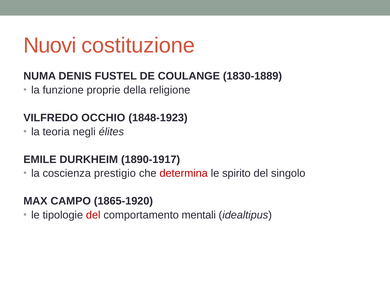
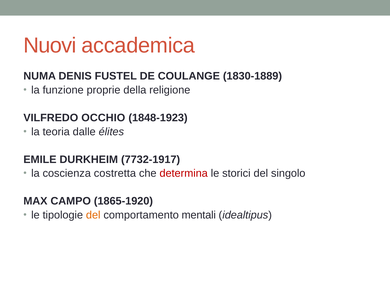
costituzione: costituzione -> accademica (138, 45)
negli: negli -> dalle (84, 131)
1890-1917: 1890-1917 -> 7732-1917 (151, 159)
prestigio: prestigio -> costretta (115, 173)
spirito: spirito -> storici (236, 173)
del colour: red -> orange (93, 215)
